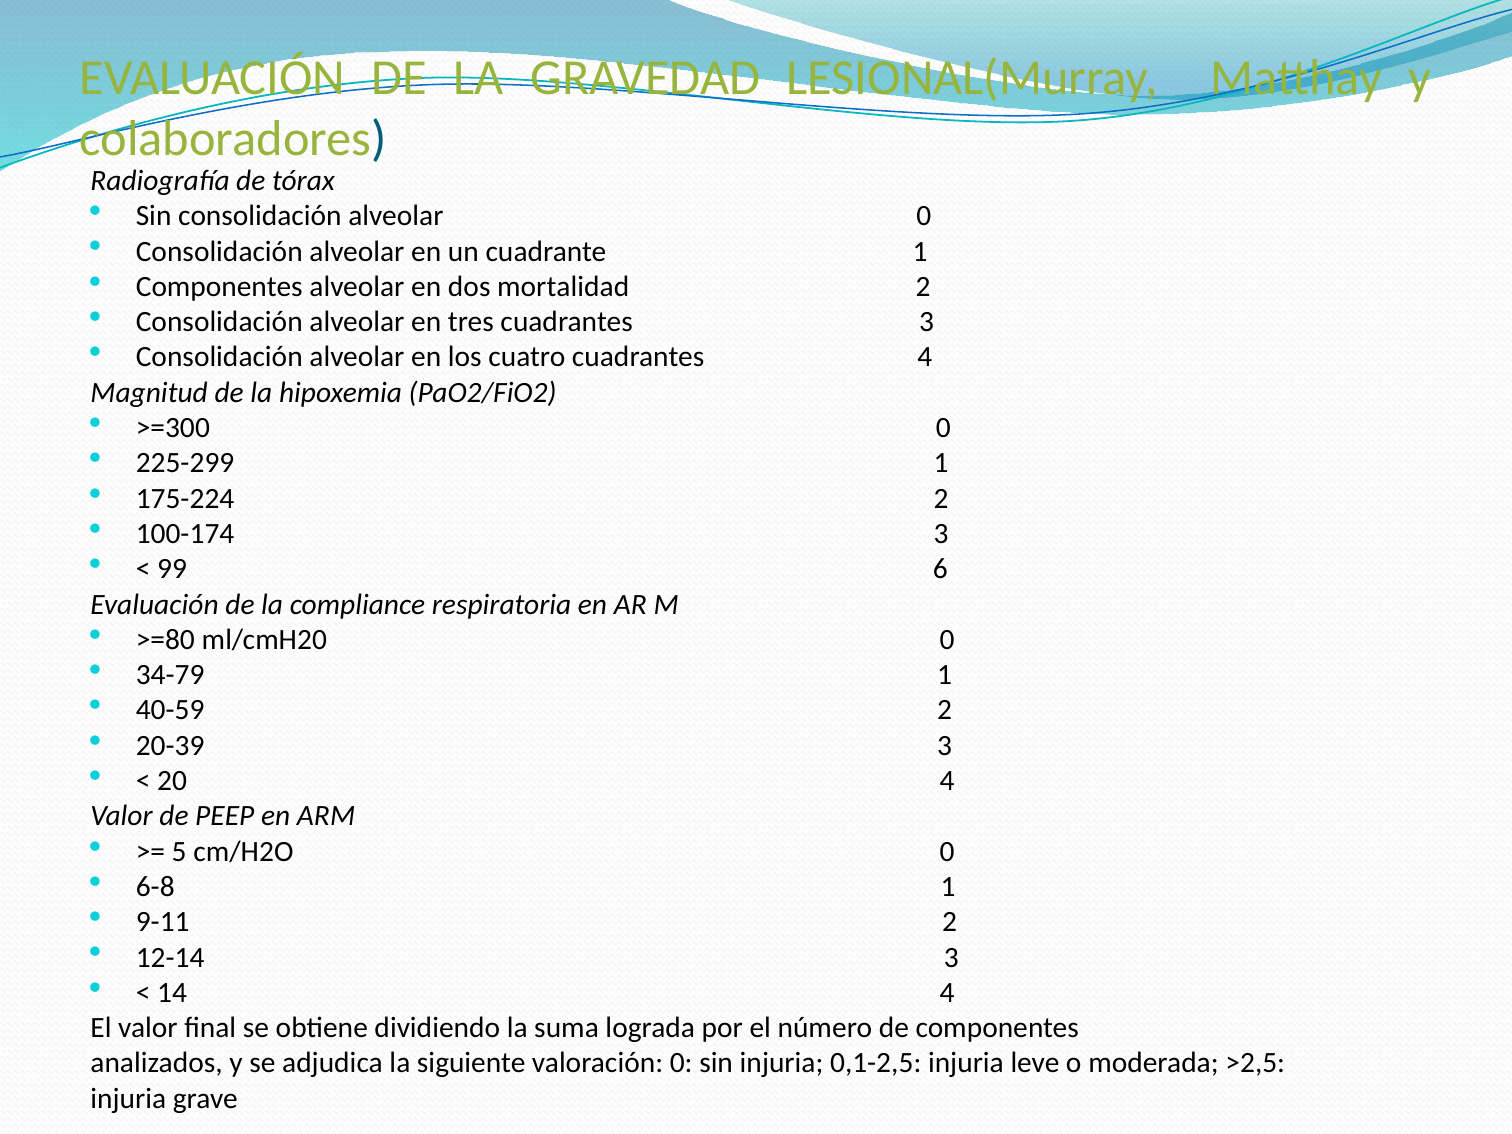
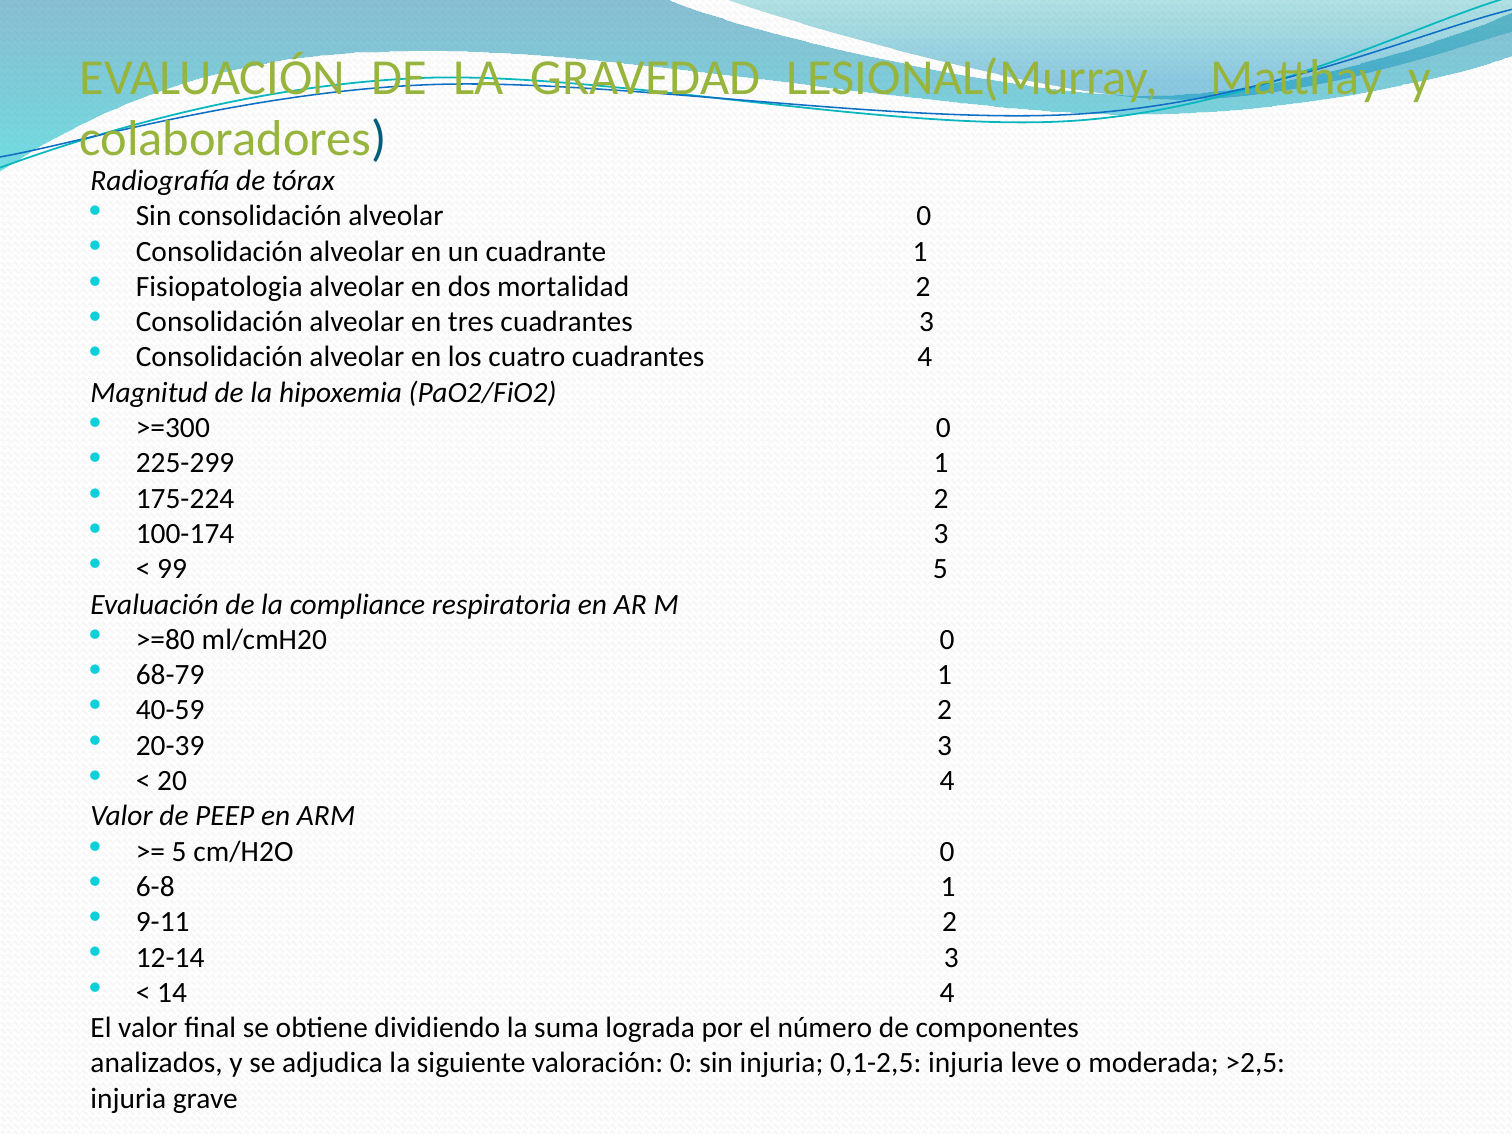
Componentes: Componentes -> Fisiopatologia (219, 287)
99 6: 6 -> 5 (940, 569)
34-79: 34-79 -> 68-79 (170, 675)
